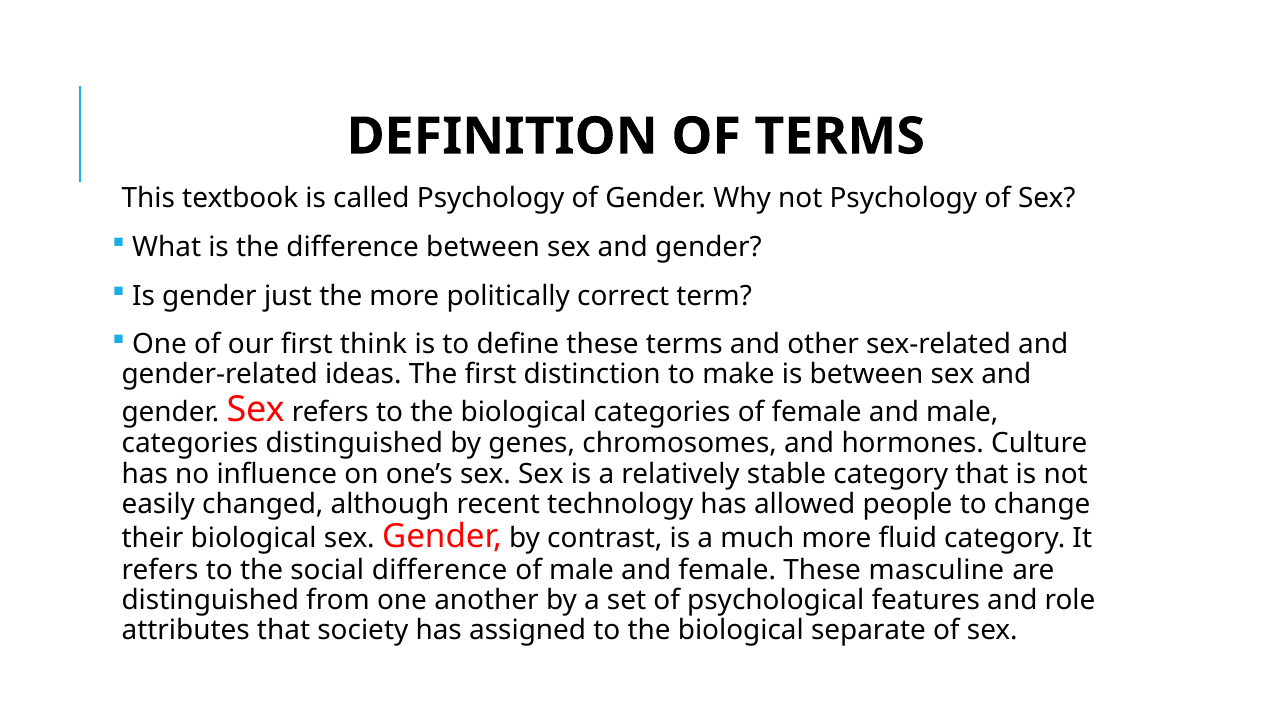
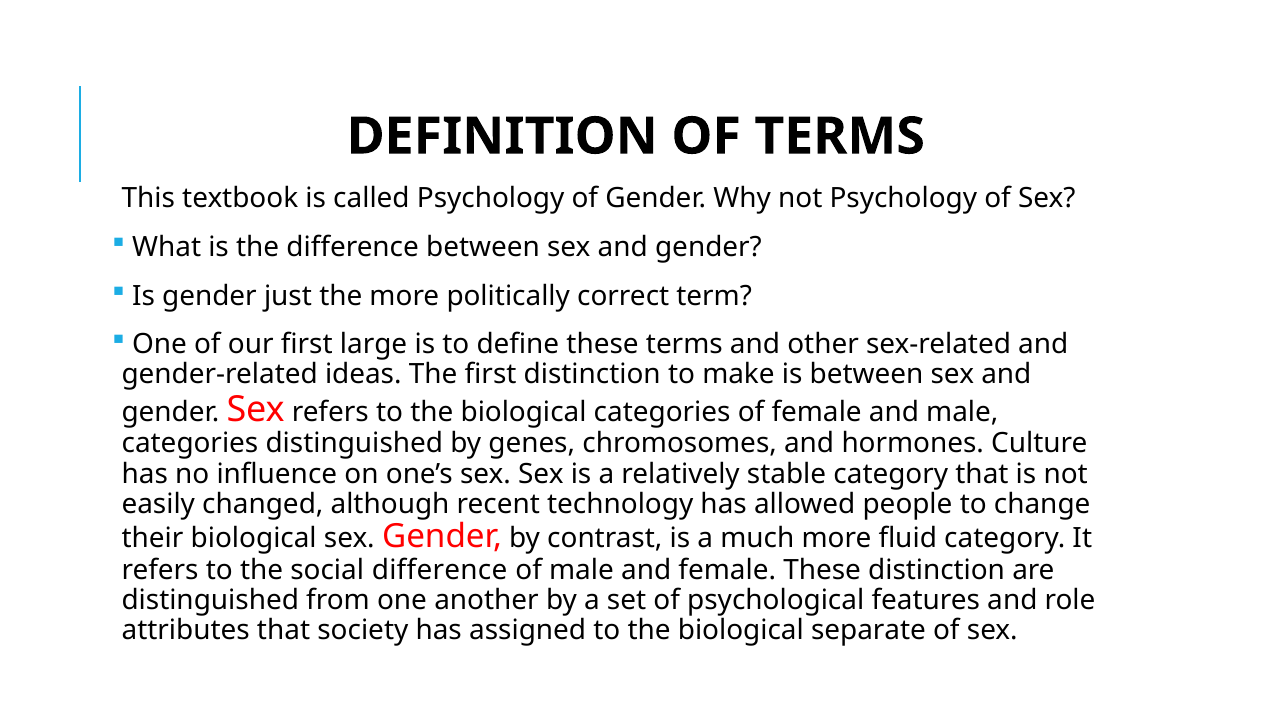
think: think -> large (374, 345)
These masculine: masculine -> distinction (937, 570)
